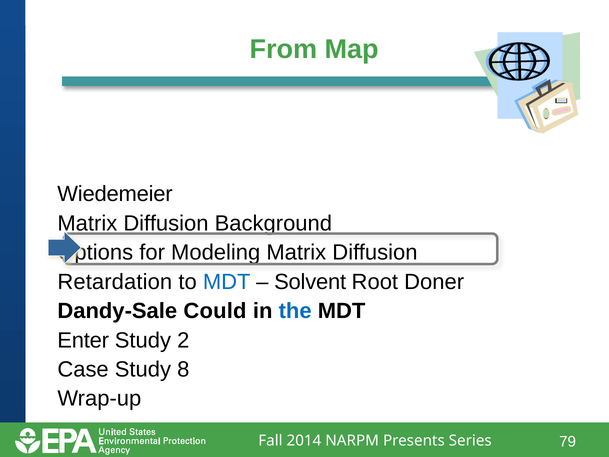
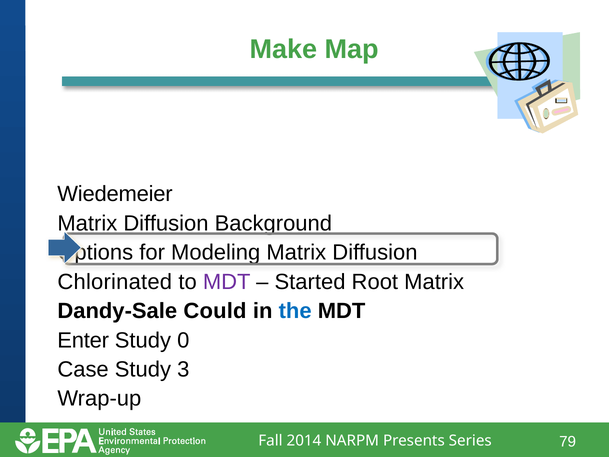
From: From -> Make (284, 49)
Retardation: Retardation -> Chlorinated (115, 282)
MDT colour: blue -> purple (227, 282)
Solvent: Solvent -> Started (310, 282)
Root Doner: Doner -> Matrix (434, 282)
2: 2 -> 0 (183, 340)
8: 8 -> 3 (183, 369)
